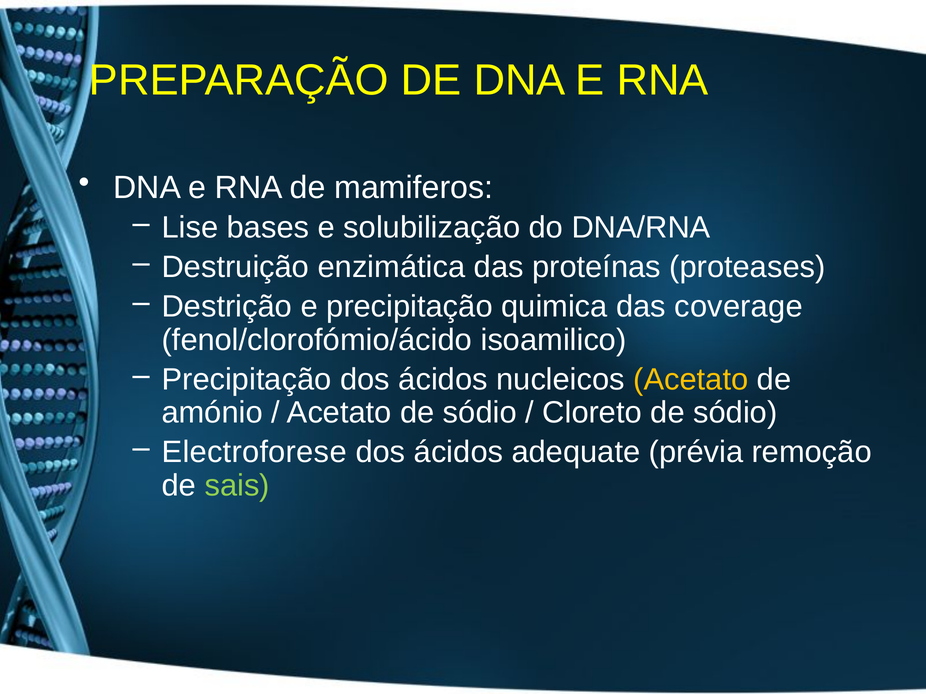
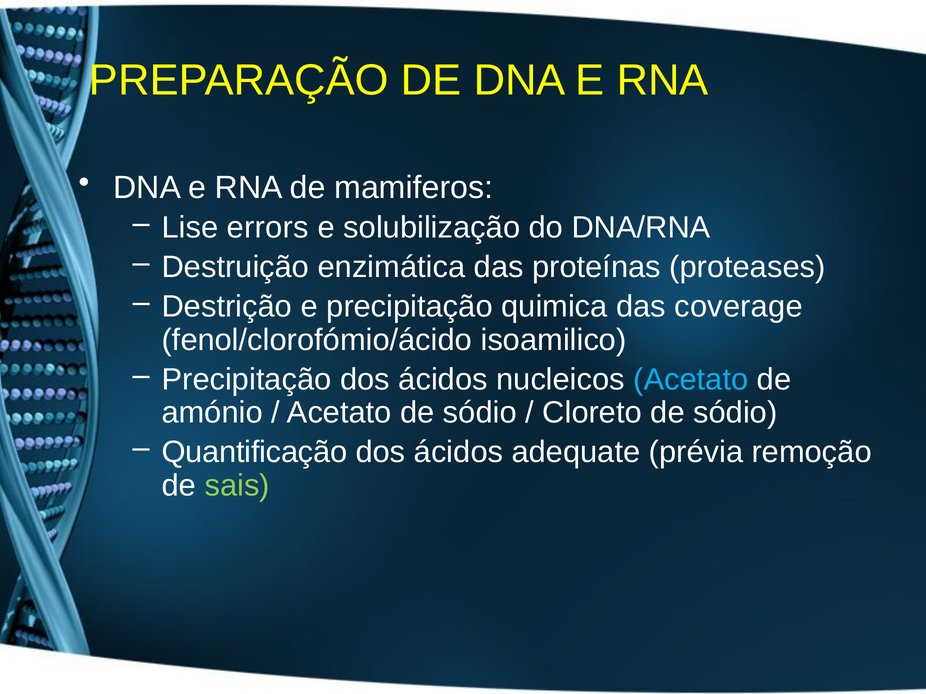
bases: bases -> errors (268, 228)
Acetato colour: yellow -> light blue (691, 380)
Electroforese: Electroforese -> Quantificação (254, 453)
